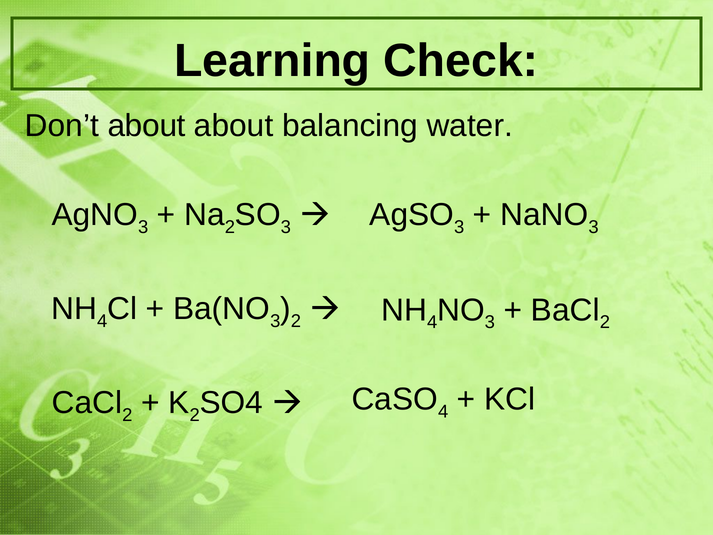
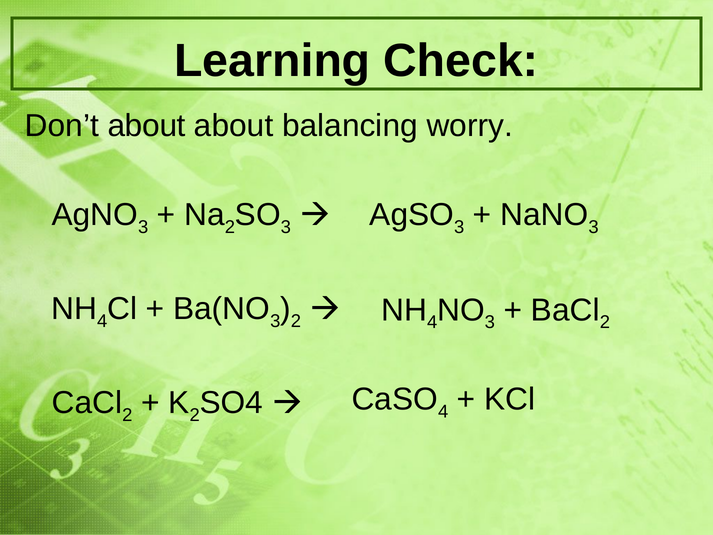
water: water -> worry (470, 126)
